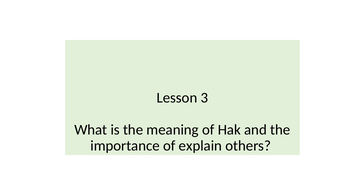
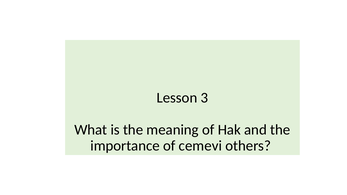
explain: explain -> cemevi (200, 146)
